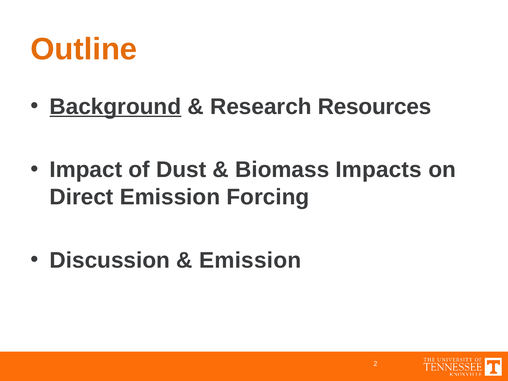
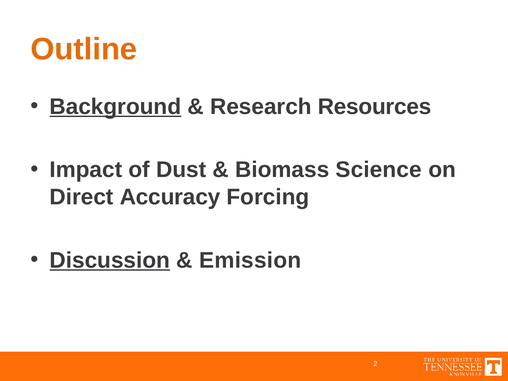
Impacts: Impacts -> Science (379, 170)
Direct Emission: Emission -> Accuracy (170, 197)
Discussion underline: none -> present (110, 260)
